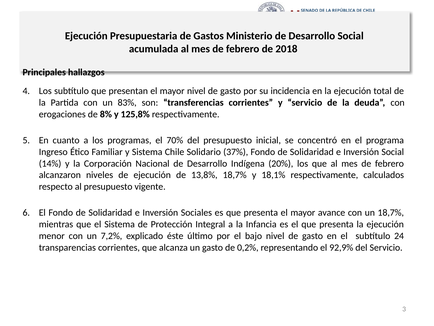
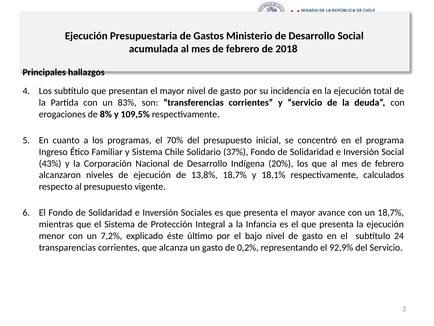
125,8%: 125,8% -> 109,5% (135, 114)
14%: 14% -> 43% (50, 163)
